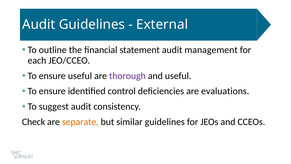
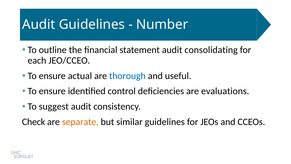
External: External -> Number (162, 24)
management: management -> consolidating (211, 50)
ensure useful: useful -> actual (80, 76)
thorough colour: purple -> blue (127, 76)
